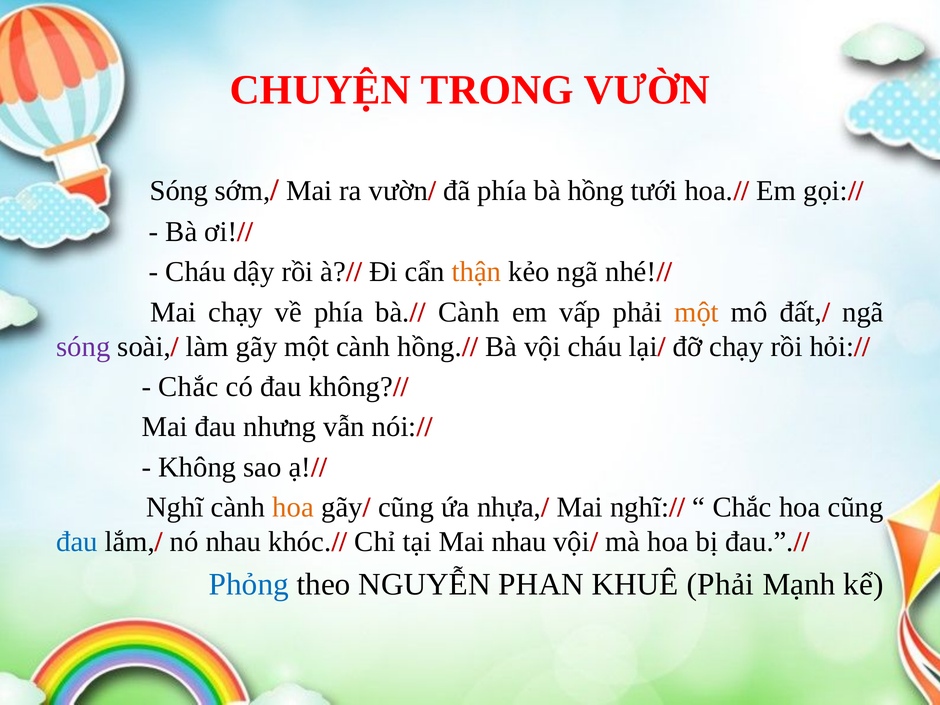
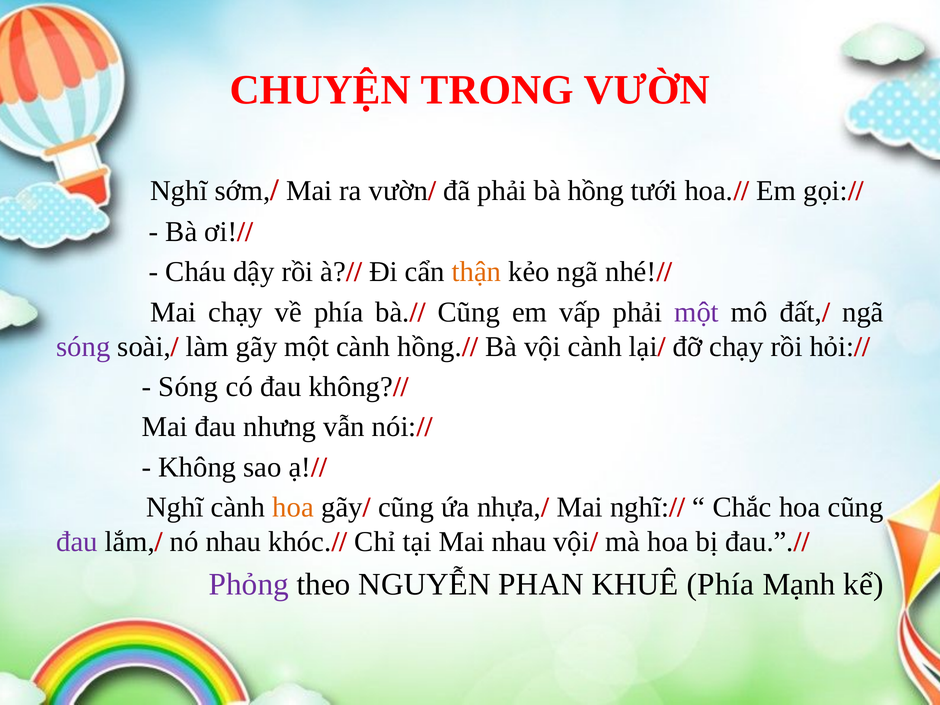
Sóng: Sóng -> Nghĩ (179, 191)
đã phía: phía -> phải (502, 191)
bà.// Cành: Cành -> Cũng (469, 312)
một colour: orange -> purple (697, 312)
vội cháu: cháu -> cành (595, 347)
Chắc: Chắc -> Sóng (188, 387)
đau colour: blue -> purple (77, 542)
Phỏng colour: blue -> purple (249, 584)
KHUÊ Phải: Phải -> Phía (720, 584)
